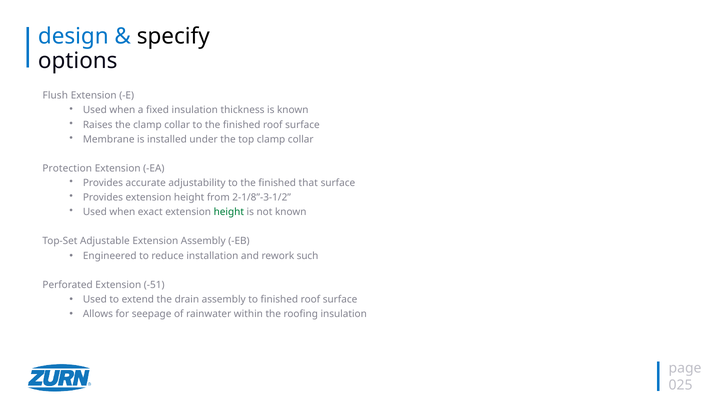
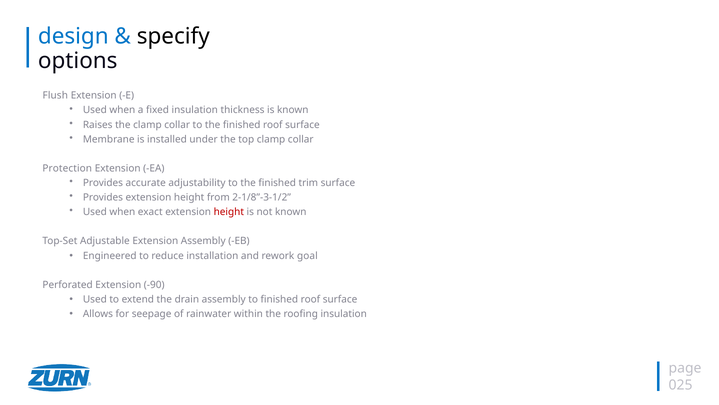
that: that -> trim (308, 183)
height colour: green -> red (229, 212)
such: such -> goal (307, 255)
-51: -51 -> -90 (154, 284)
